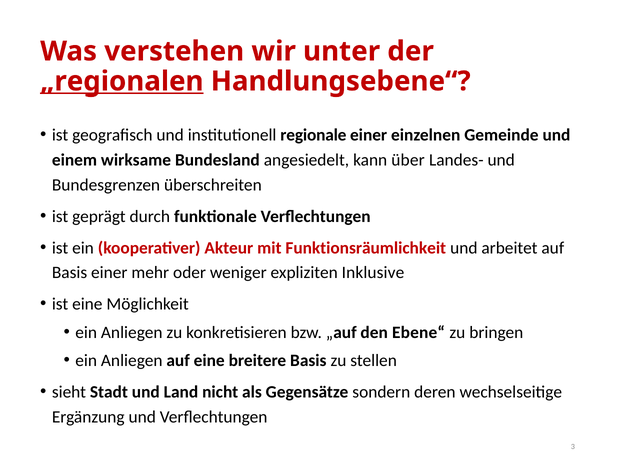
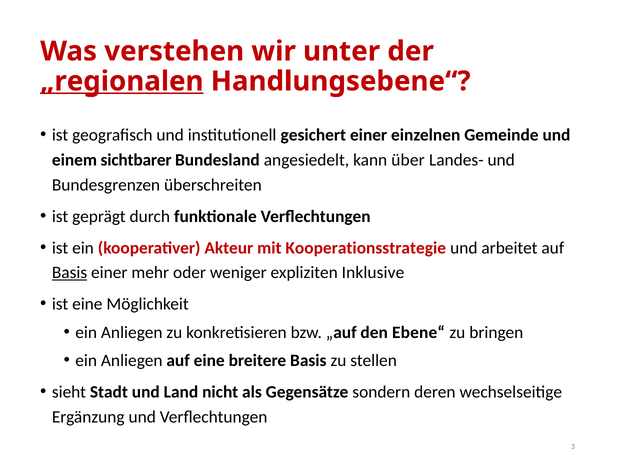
regionale: regionale -> gesichert (313, 135)
wirksame: wirksame -> sichtbarer (136, 160)
Funktionsräumlichkeit: Funktionsräumlichkeit -> Kooperationsstrategie (366, 248)
Basis underline: none -> present (70, 273)
